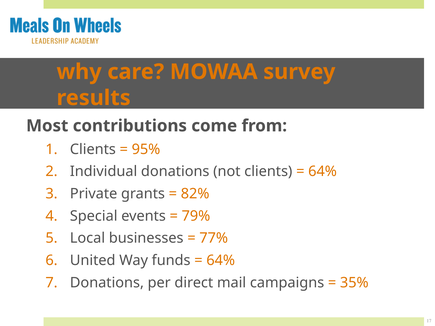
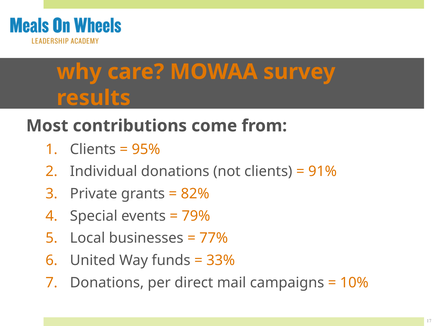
64%: 64% -> 91% (323, 172)
64%: 64% -> 33% (221, 261)
35%: 35% -> 10% (354, 283)
